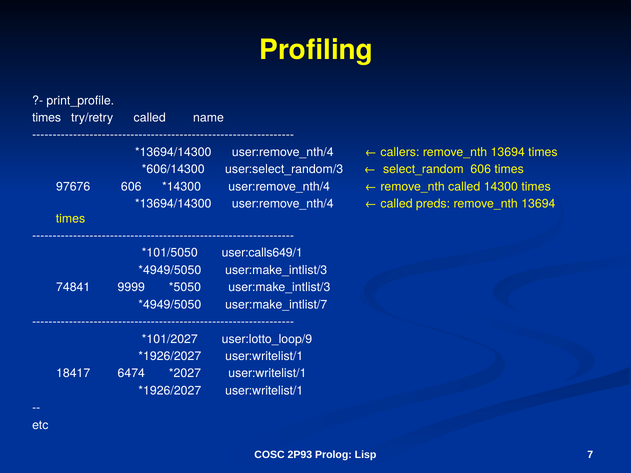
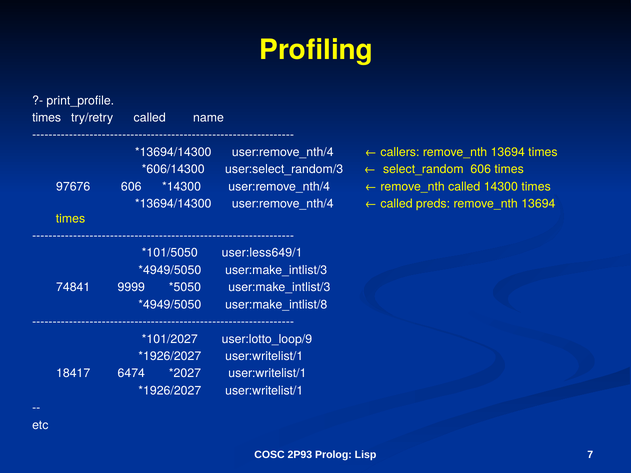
user:calls649/1: user:calls649/1 -> user:less649/1 (262, 253)
user:make_intlist/7: user:make_intlist/7 -> user:make_intlist/8 (276, 305)
